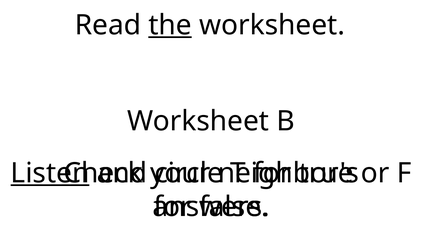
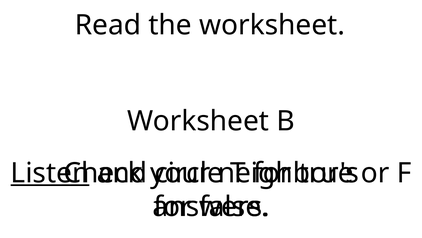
the underline: present -> none (170, 25)
